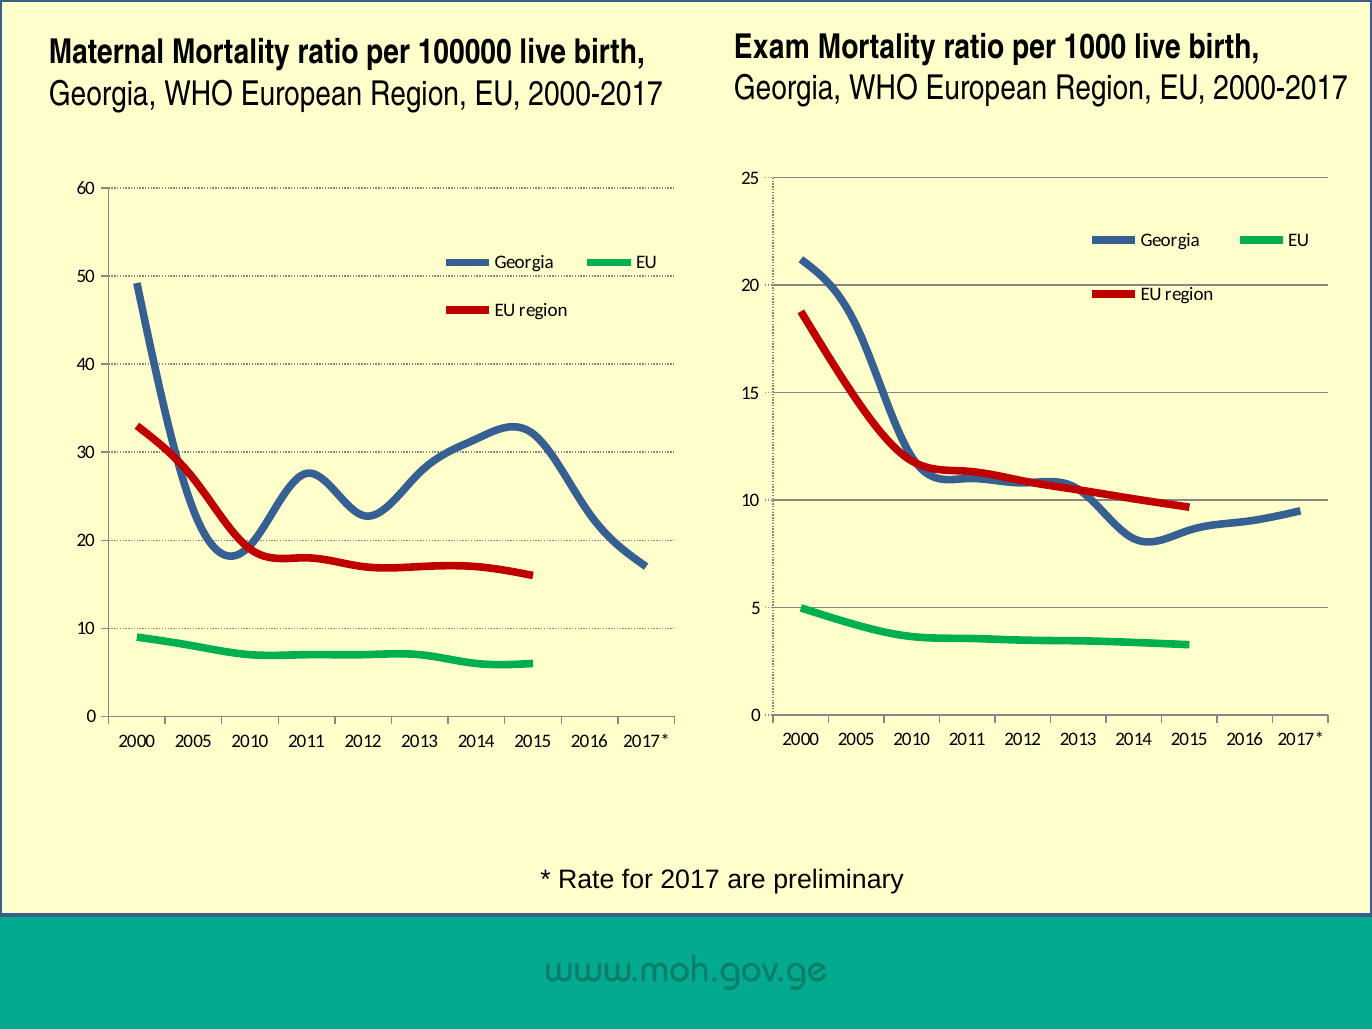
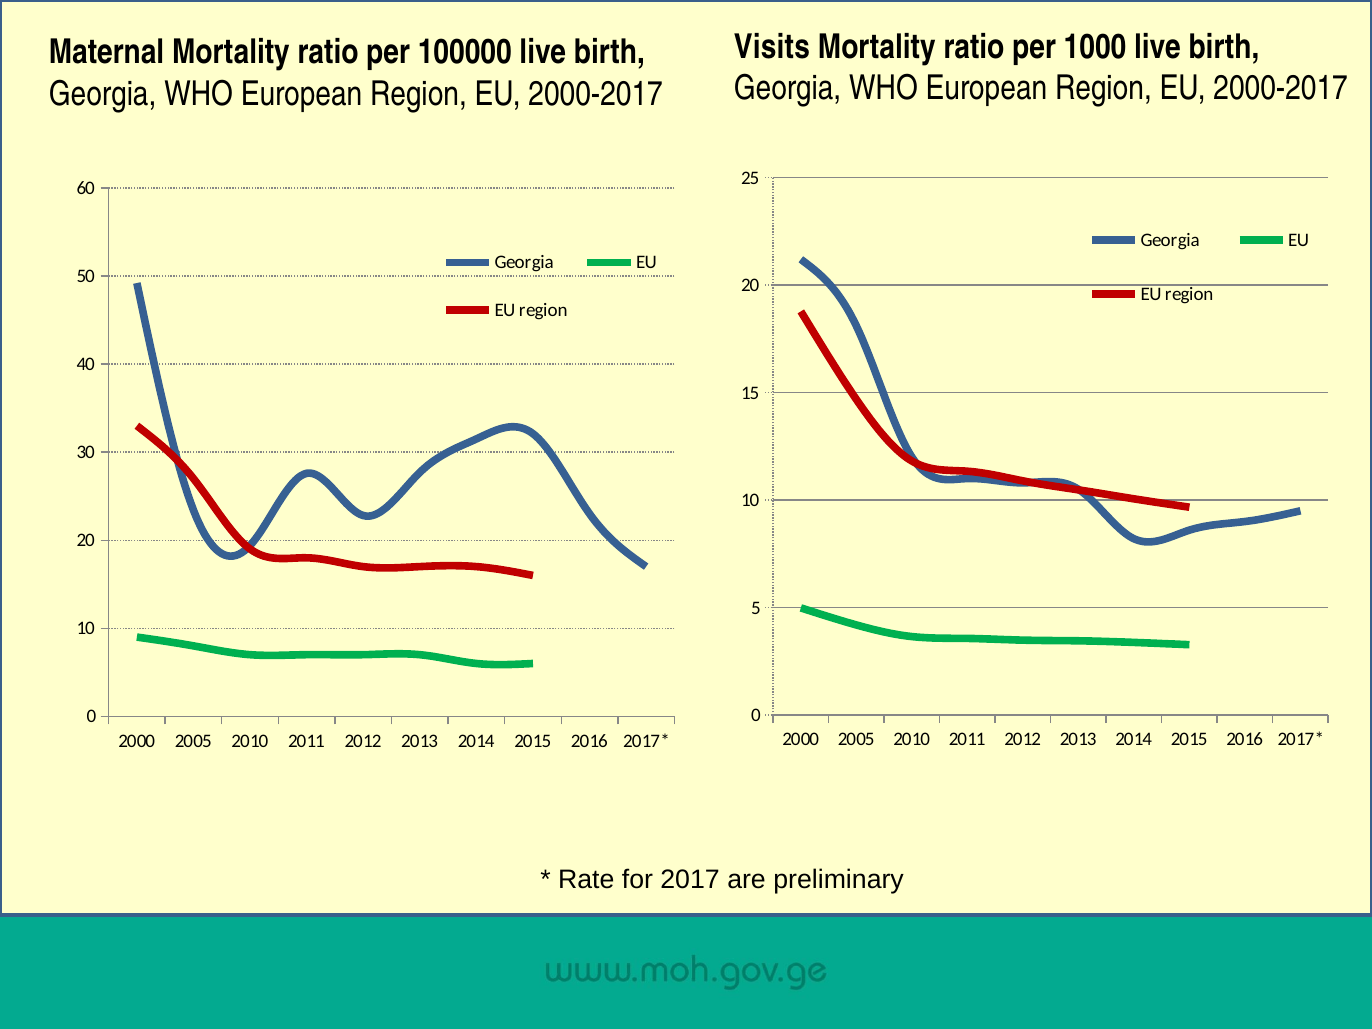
Exam: Exam -> Visits (772, 47)
